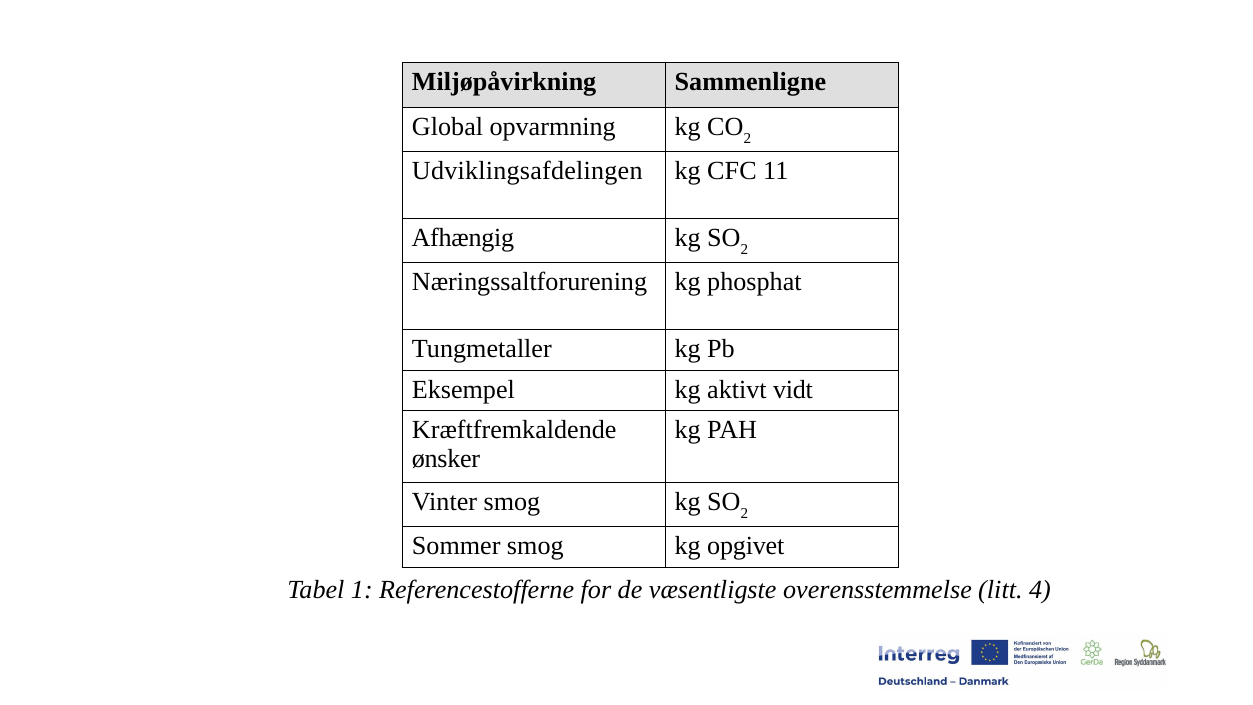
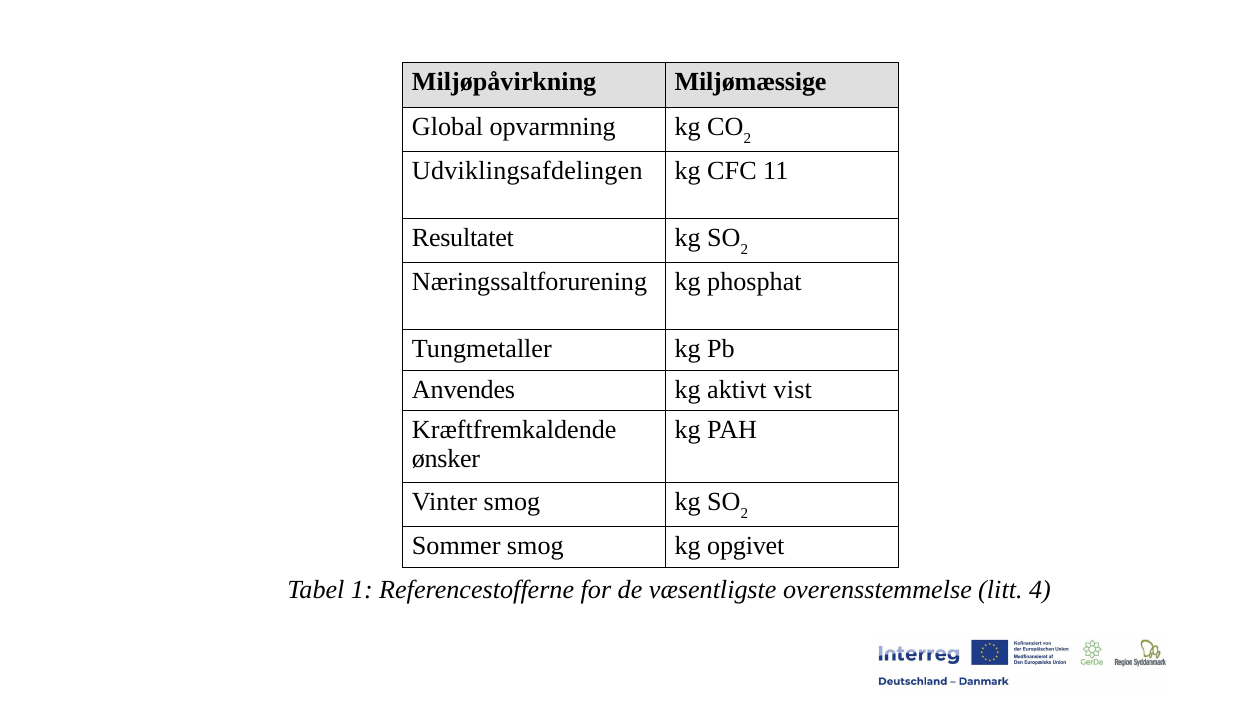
Sammenligne: Sammenligne -> Miljømæssige (751, 82)
Afhængig: Afhængig -> Resultatet (463, 238)
Eksempel: Eksempel -> Anvendes (464, 389)
vidt: vidt -> vist (793, 389)
